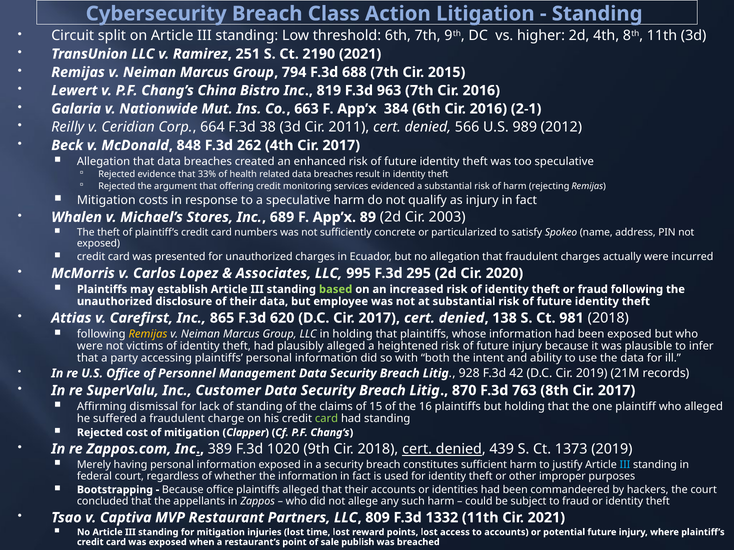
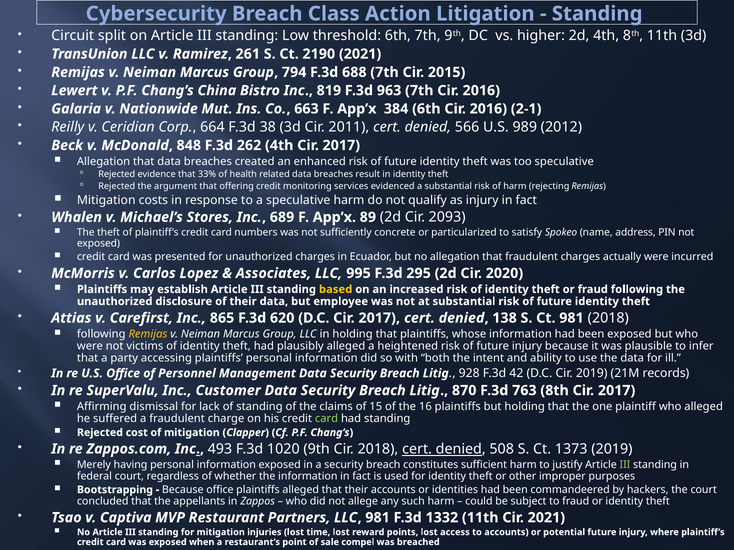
251: 251 -> 261 (248, 54)
2003: 2003 -> 2093 (447, 217)
based colour: light green -> yellow (336, 290)
389: 389 -> 493 (220, 449)
439: 439 -> 508 (502, 449)
III colour: light blue -> light green (625, 465)
LLC 809: 809 -> 981 (378, 518)
publish: publish -> compel (358, 543)
